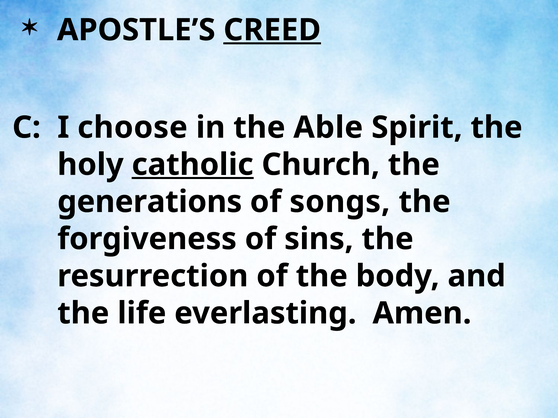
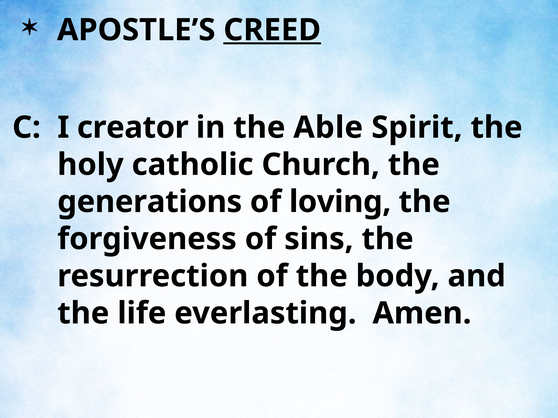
choose: choose -> creator (133, 128)
catholic underline: present -> none (193, 165)
songs: songs -> loving (340, 202)
